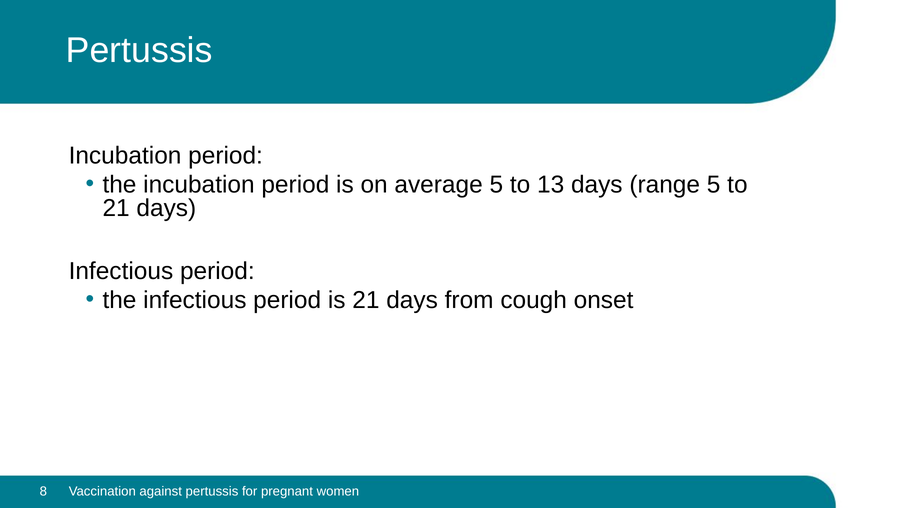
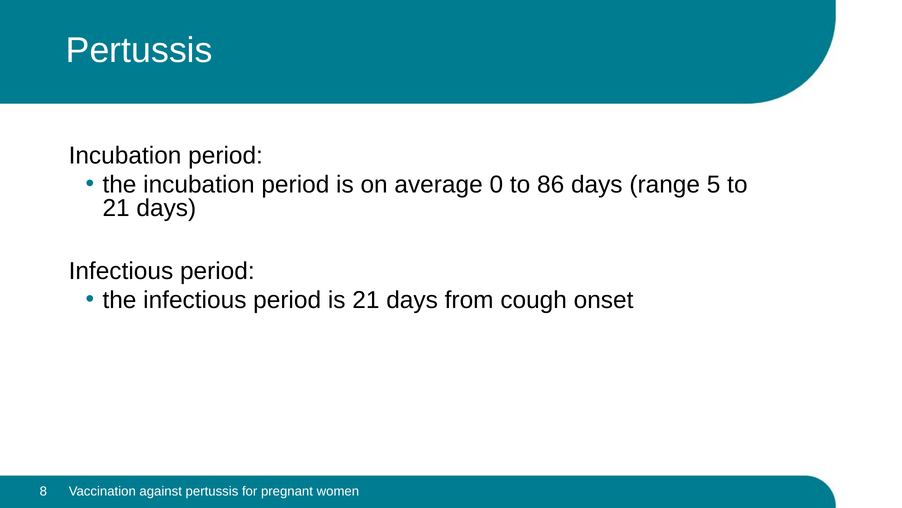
average 5: 5 -> 0 (496, 184)
13: 13 -> 86 (551, 184)
